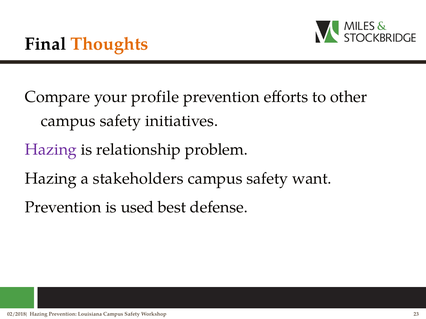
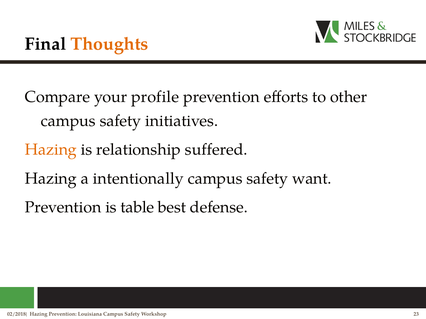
Hazing colour: purple -> orange (51, 150)
problem: problem -> suffered (216, 150)
stakeholders: stakeholders -> intentionally (138, 179)
used: used -> table (137, 207)
